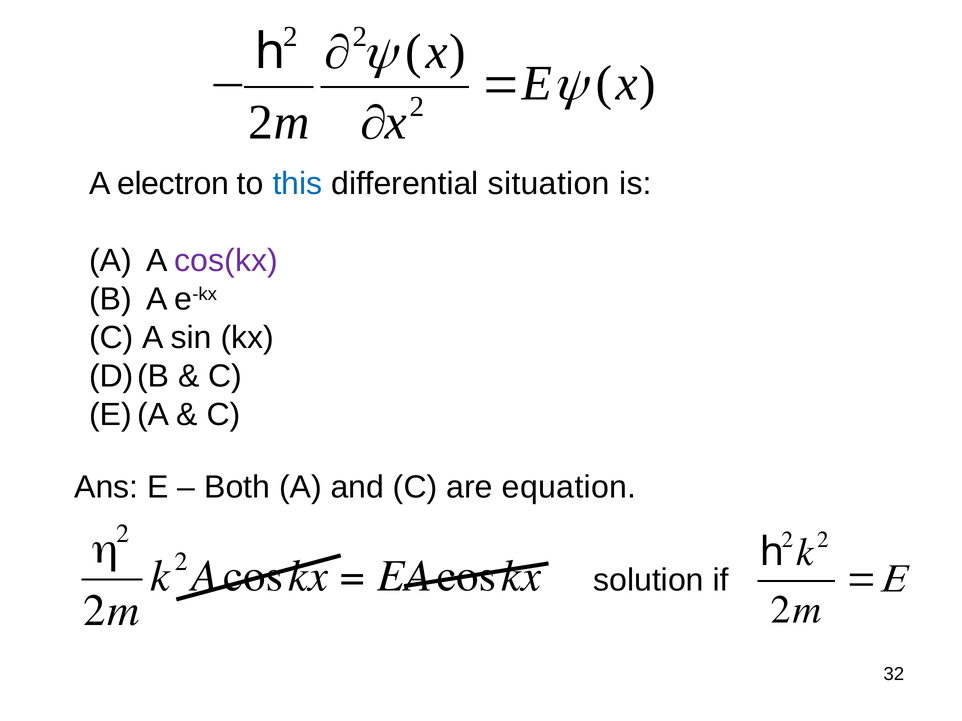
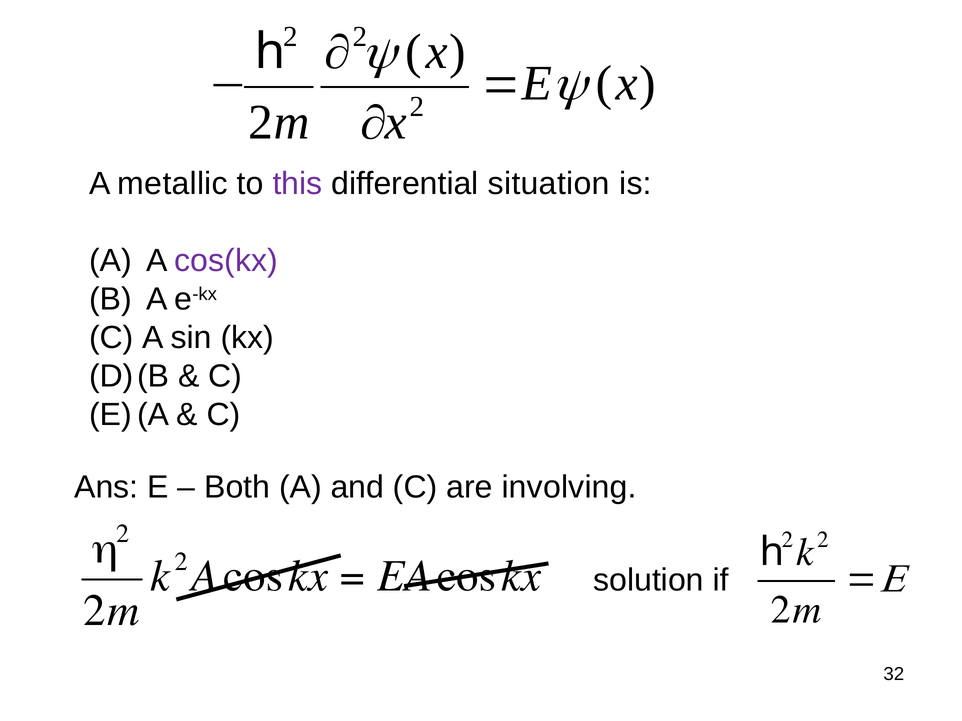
electron: electron -> metallic (173, 184)
this colour: blue -> purple (298, 184)
equation: equation -> involving (569, 487)
